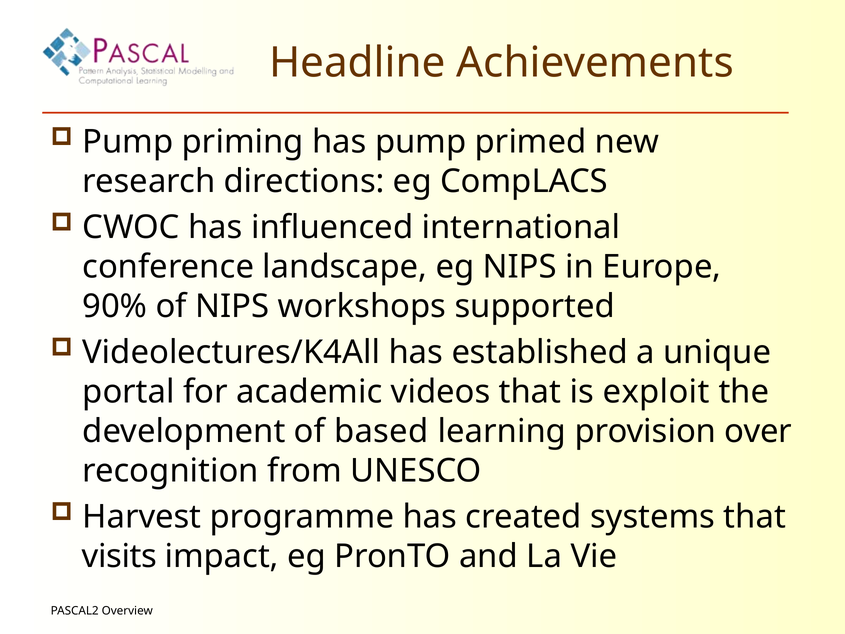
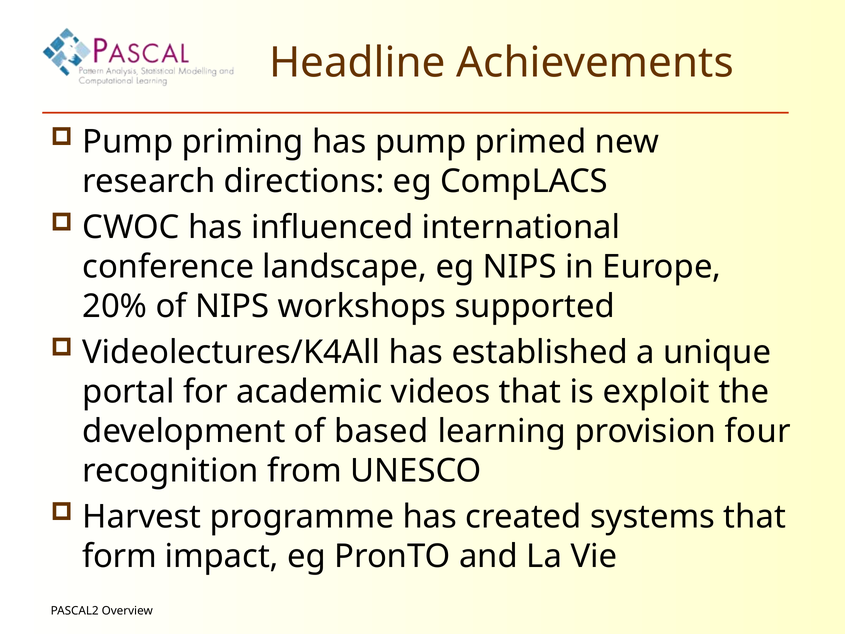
90%: 90% -> 20% (115, 306)
over: over -> four (758, 431)
visits: visits -> form (119, 556)
